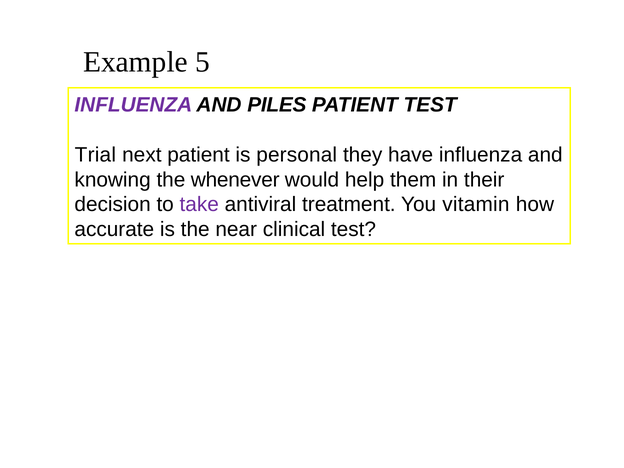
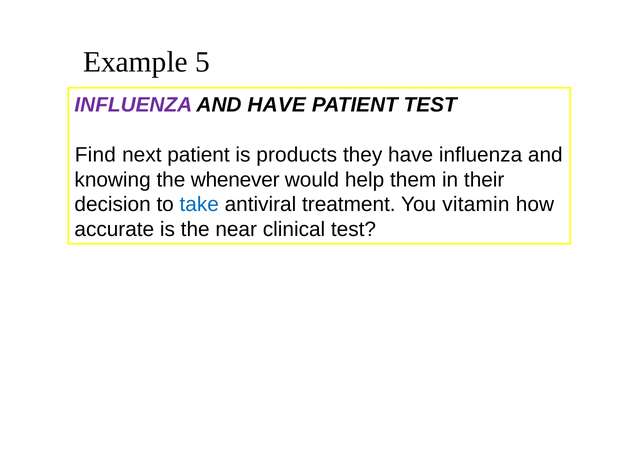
AND PILES: PILES -> HAVE (277, 105)
Trial: Trial -> Find (95, 155)
personal: personal -> products (297, 155)
take colour: purple -> blue (199, 205)
